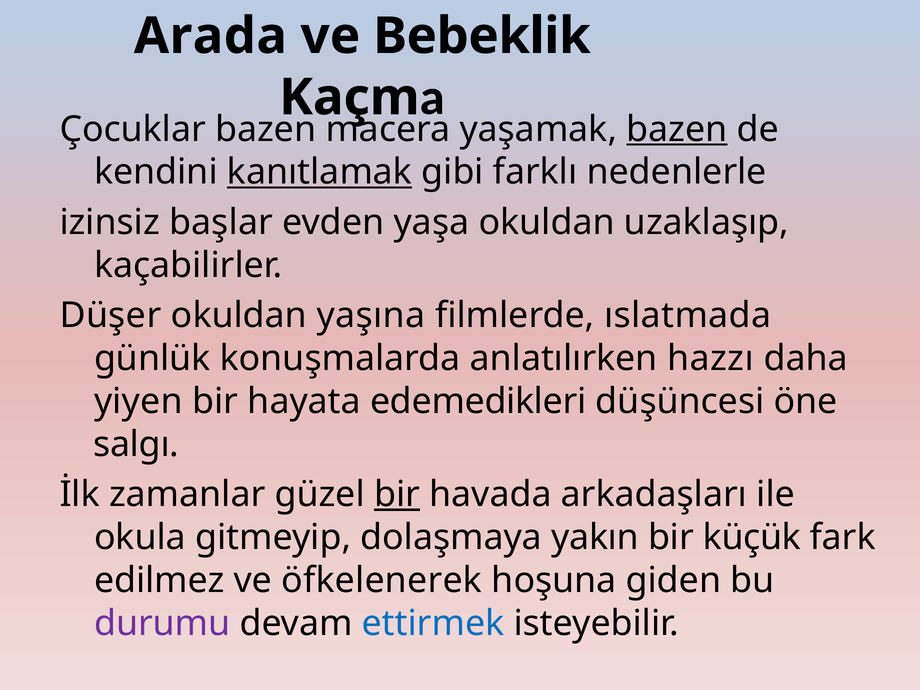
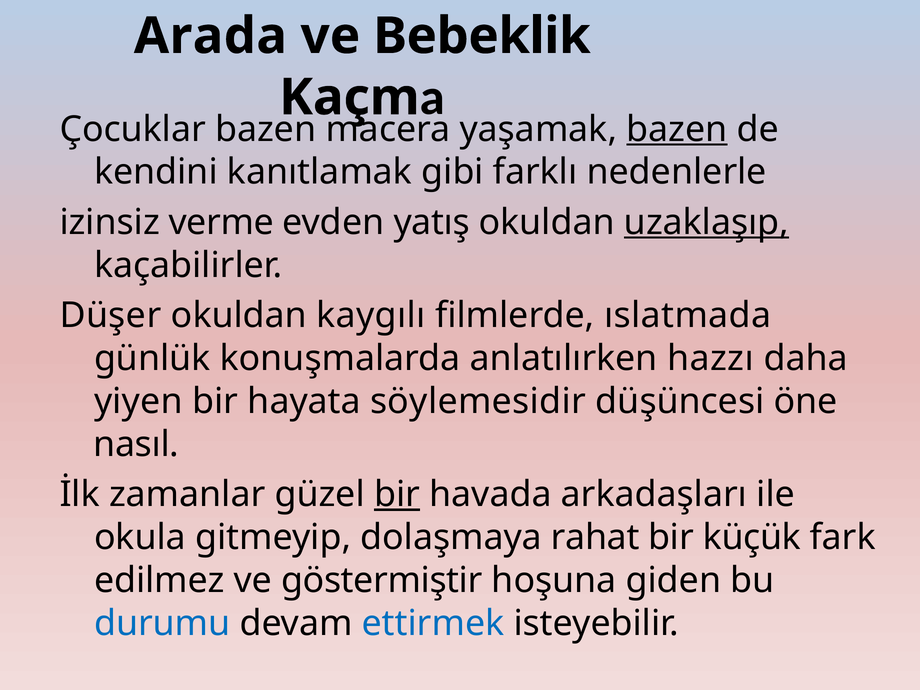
kanıtlamak underline: present -> none (320, 172)
başlar: başlar -> verme (221, 222)
yaşa: yaşa -> yatış (432, 222)
uzaklaşıp underline: none -> present (706, 222)
yaşına: yaşına -> kaygılı (371, 315)
edemedikleri: edemedikleri -> söylemesidir (478, 401)
salgı: salgı -> nasıl (136, 444)
yakın: yakın -> rahat (595, 537)
öfkelenerek: öfkelenerek -> göstermiştir (382, 580)
durumu colour: purple -> blue (162, 623)
